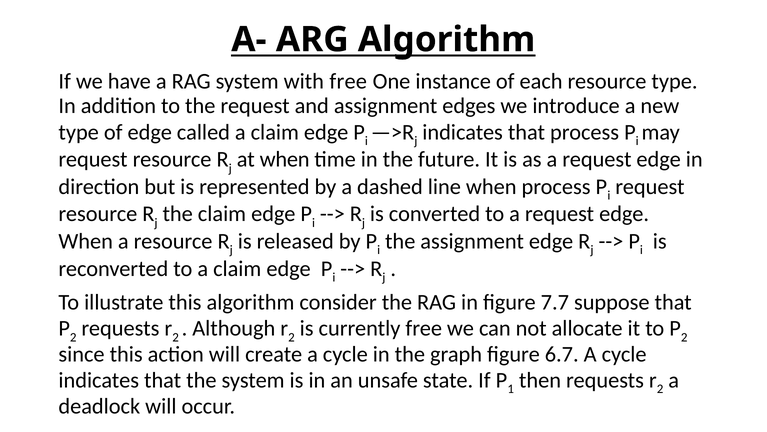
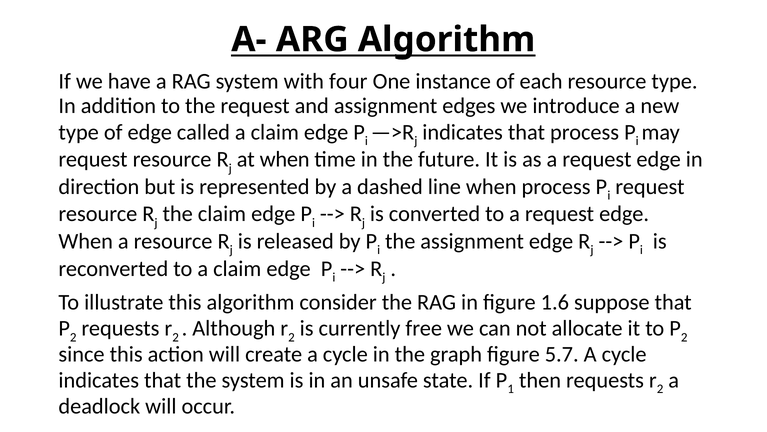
with free: free -> four (348, 81)
7.7: 7.7 -> 1.6 (555, 302)
6.7: 6.7 -> 5.7 (562, 354)
